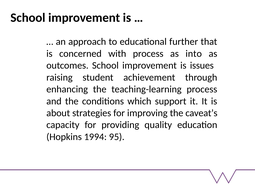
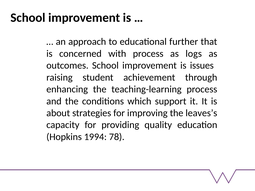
into: into -> logs (194, 54)
caveat’s: caveat’s -> leaves’s (201, 113)
95: 95 -> 78 (117, 137)
